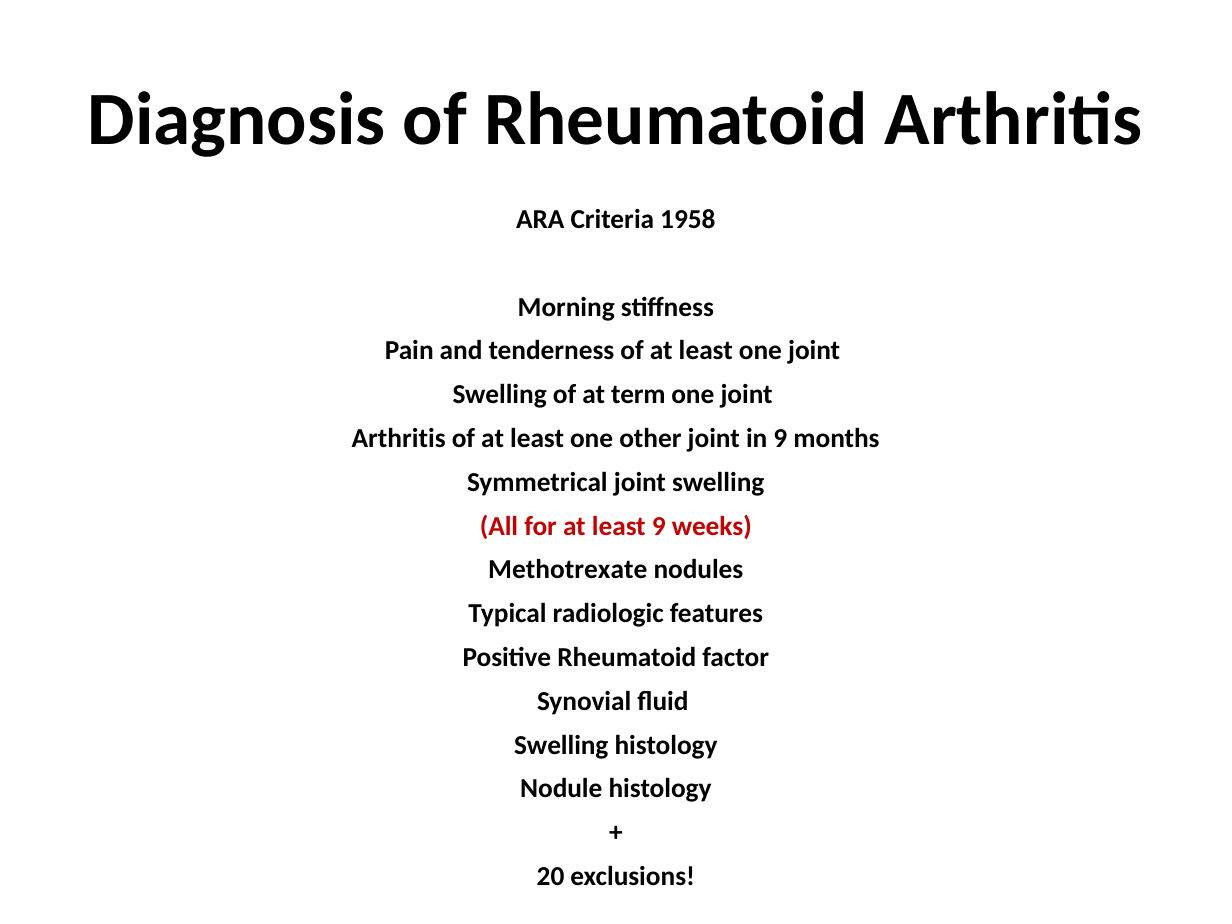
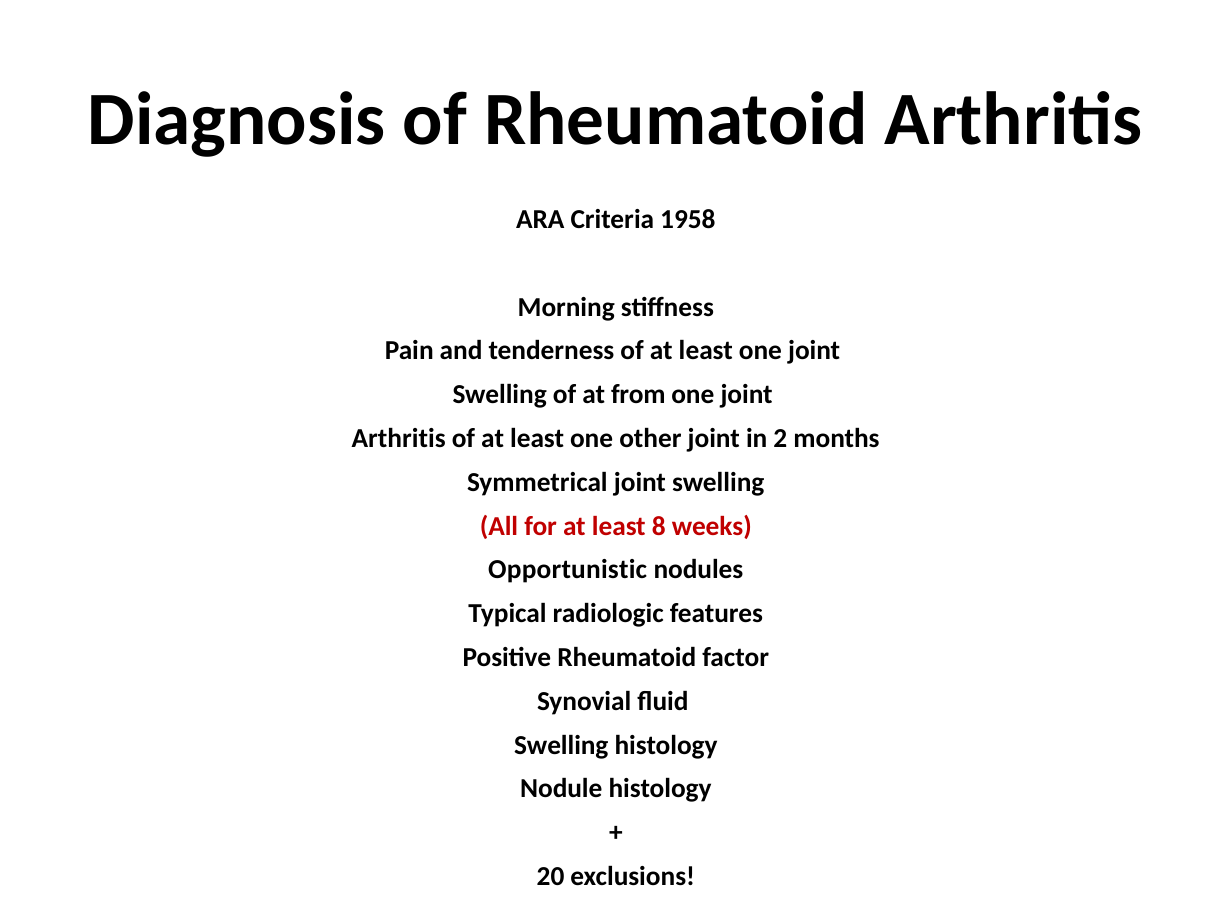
term: term -> from (638, 395)
in 9: 9 -> 2 (780, 439)
least 9: 9 -> 8 (659, 526)
Methotrexate: Methotrexate -> Opportunistic (568, 570)
